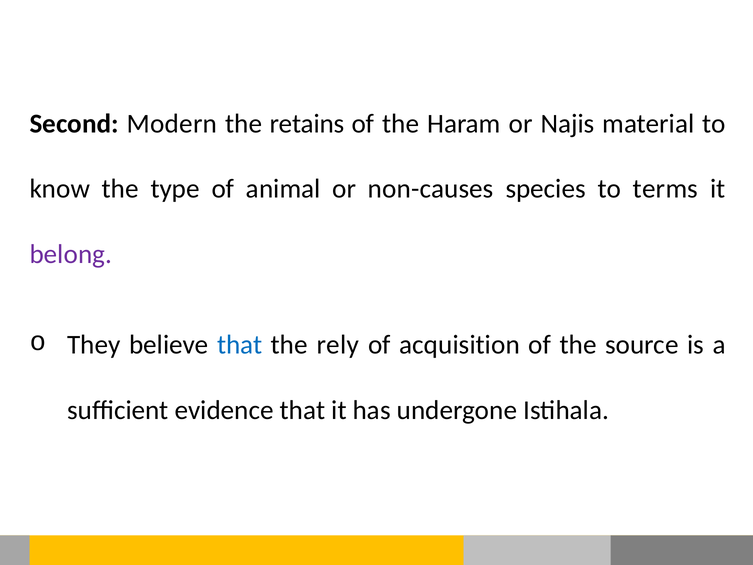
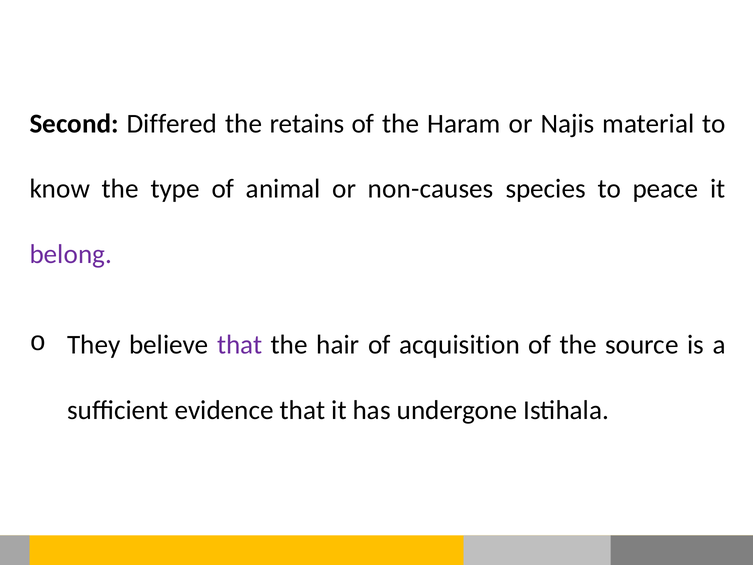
Modern: Modern -> Differed (172, 124)
terms: terms -> peace (666, 189)
that colour: blue -> purple (240, 345)
rely: rely -> hair (338, 345)
